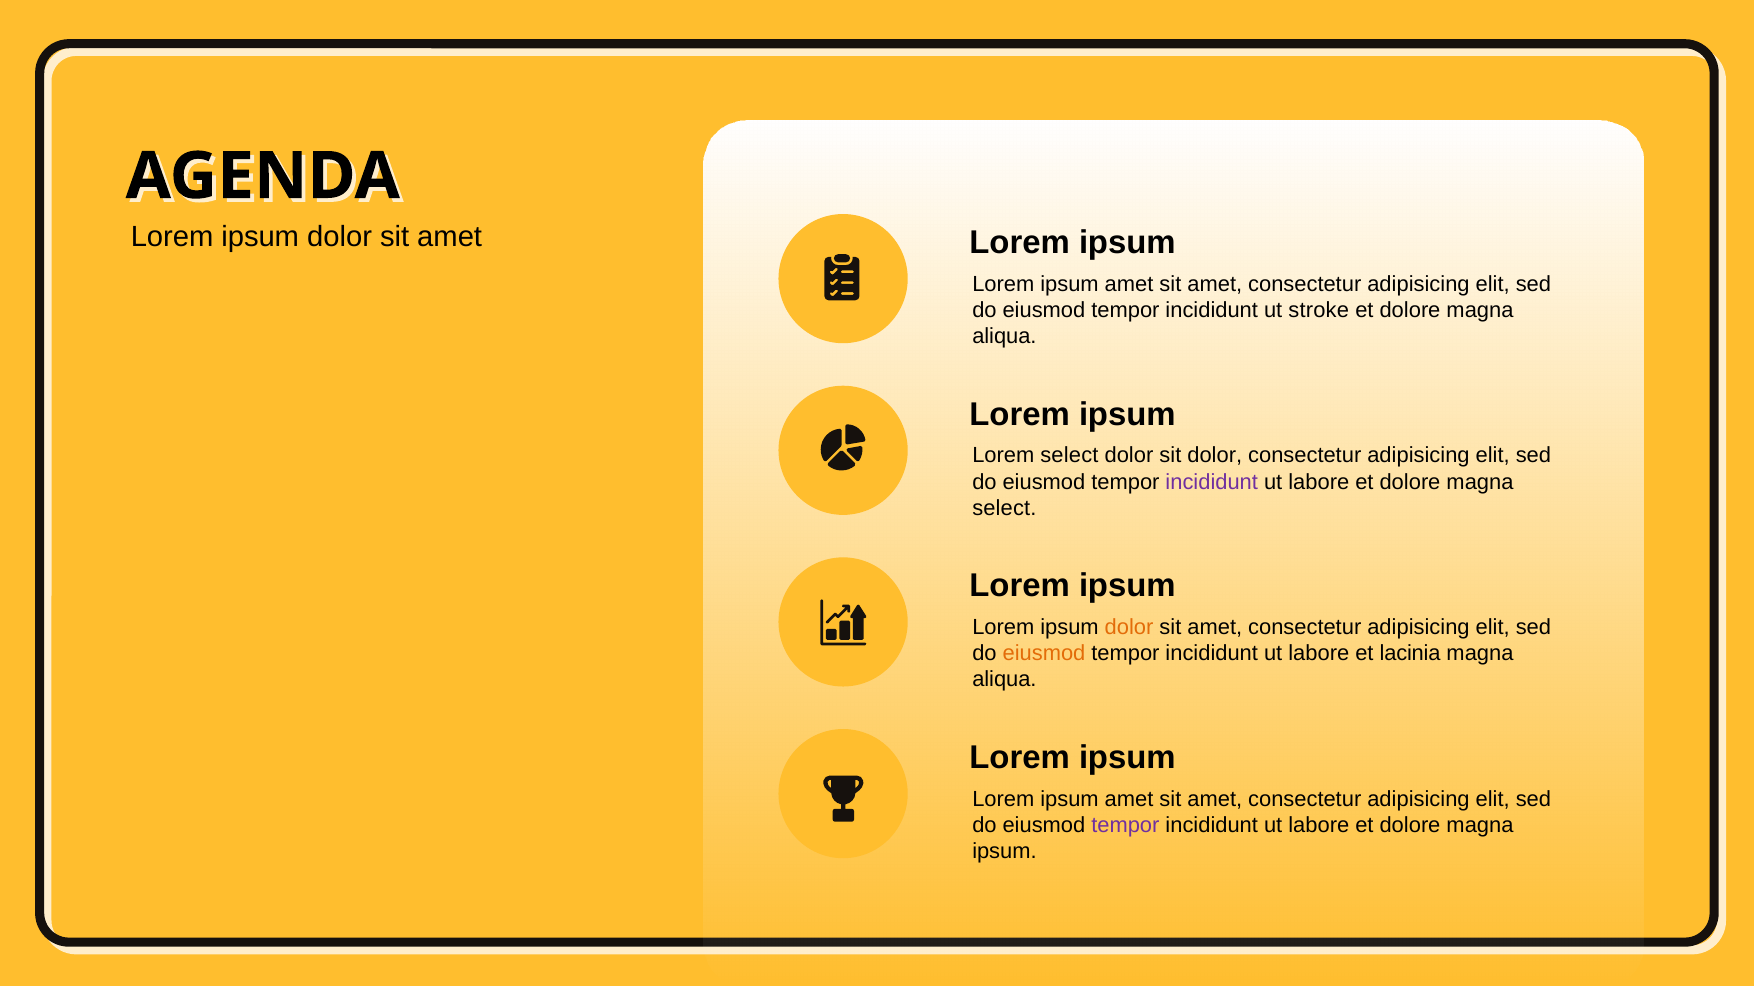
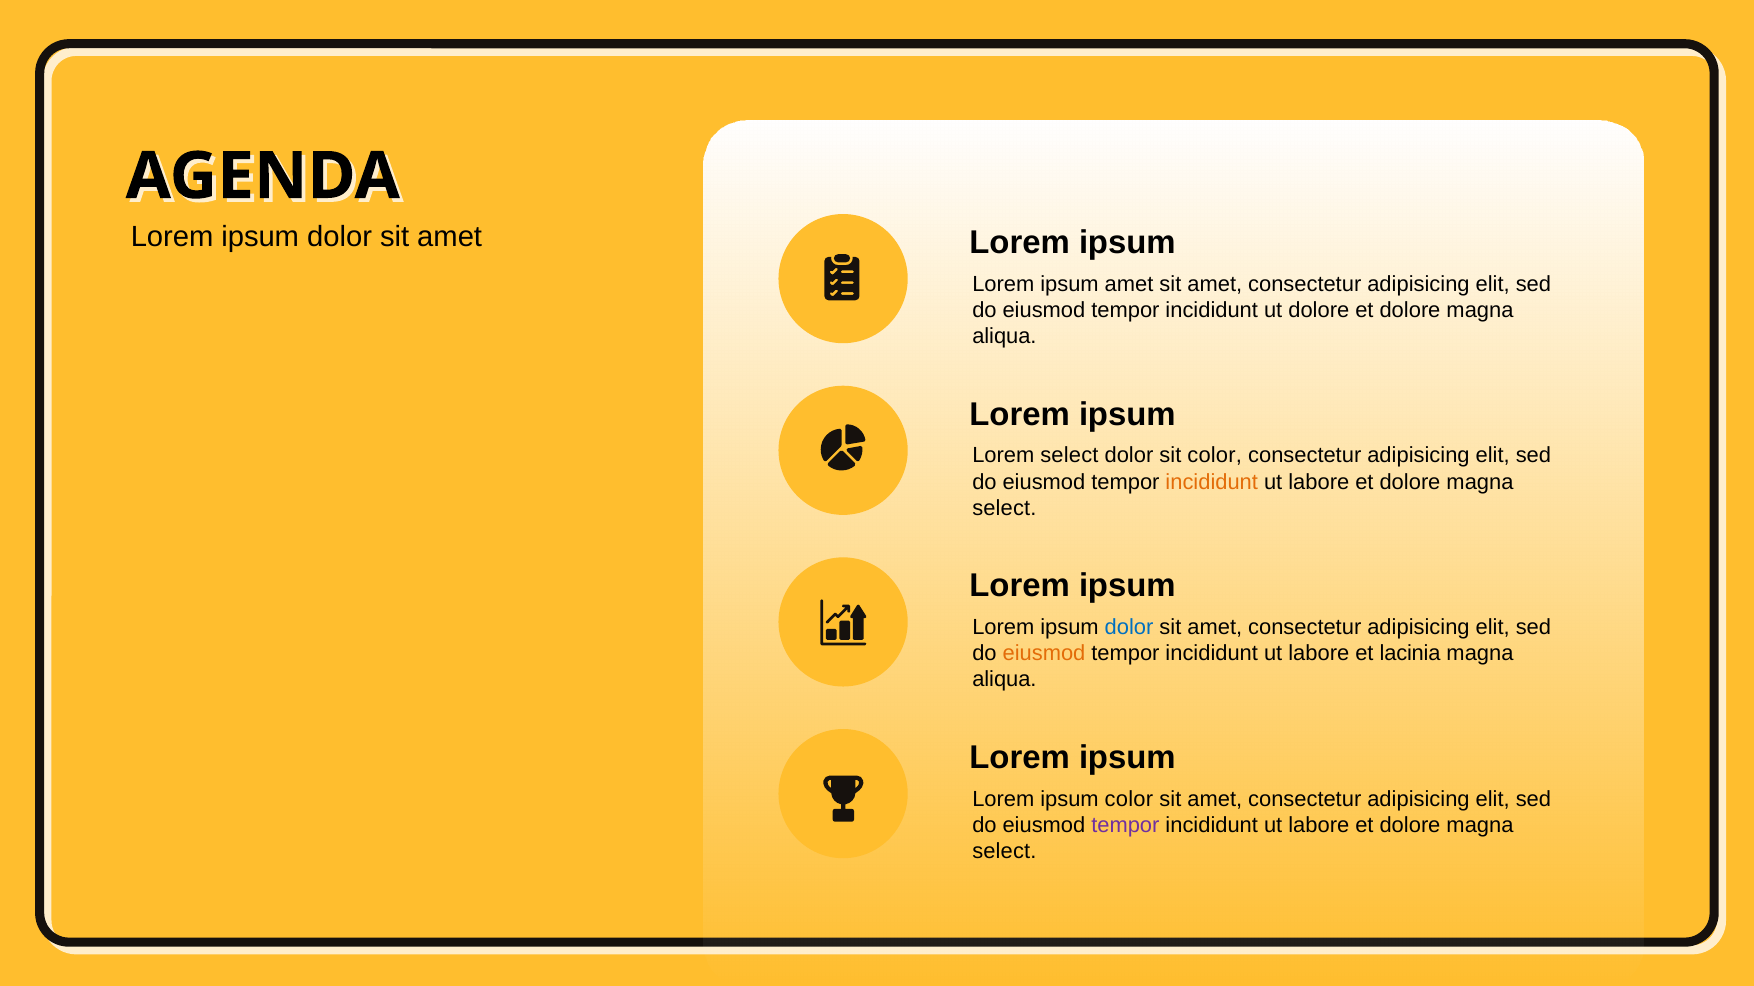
ut stroke: stroke -> dolore (1319, 310)
sit dolor: dolor -> color (1215, 456)
incididunt colour: purple -> orange (1212, 482)
dolor colour: orange -> blue (1129, 628)
amet: amet -> color (1129, 799)
ipsum: ipsum -> select (1004, 852)
